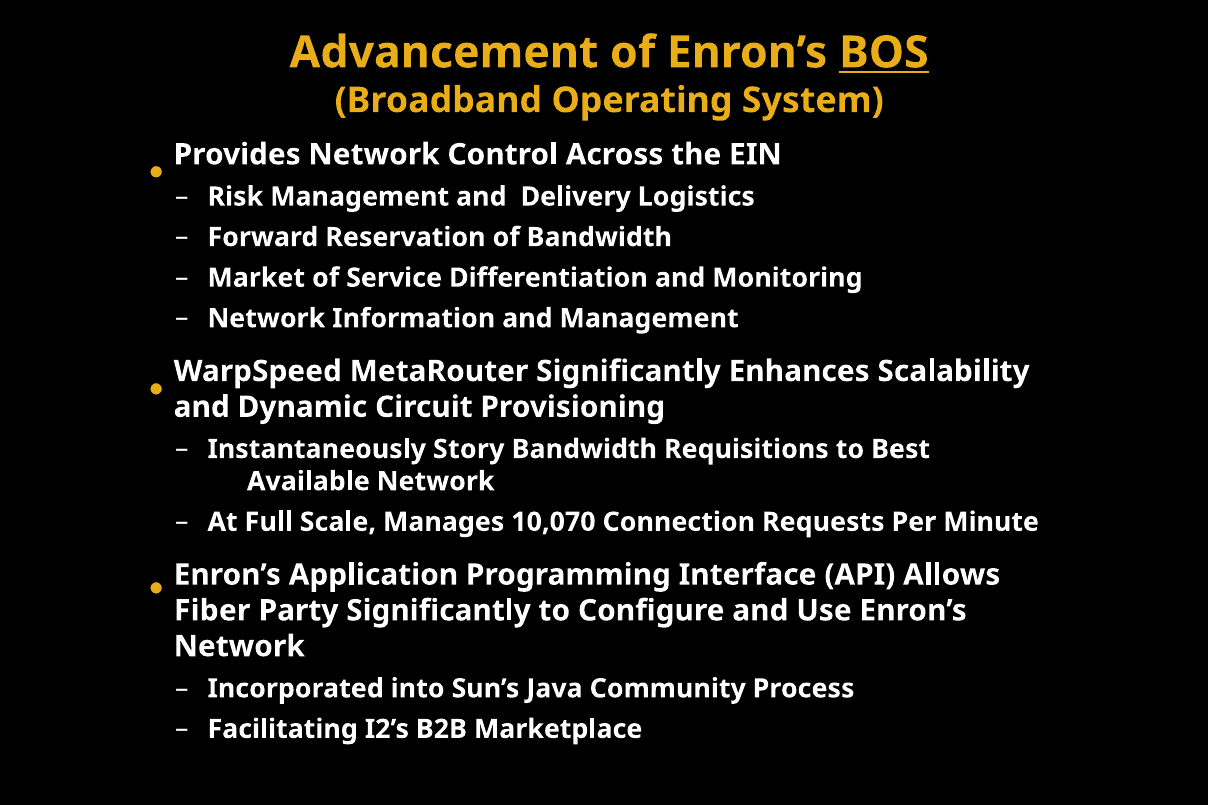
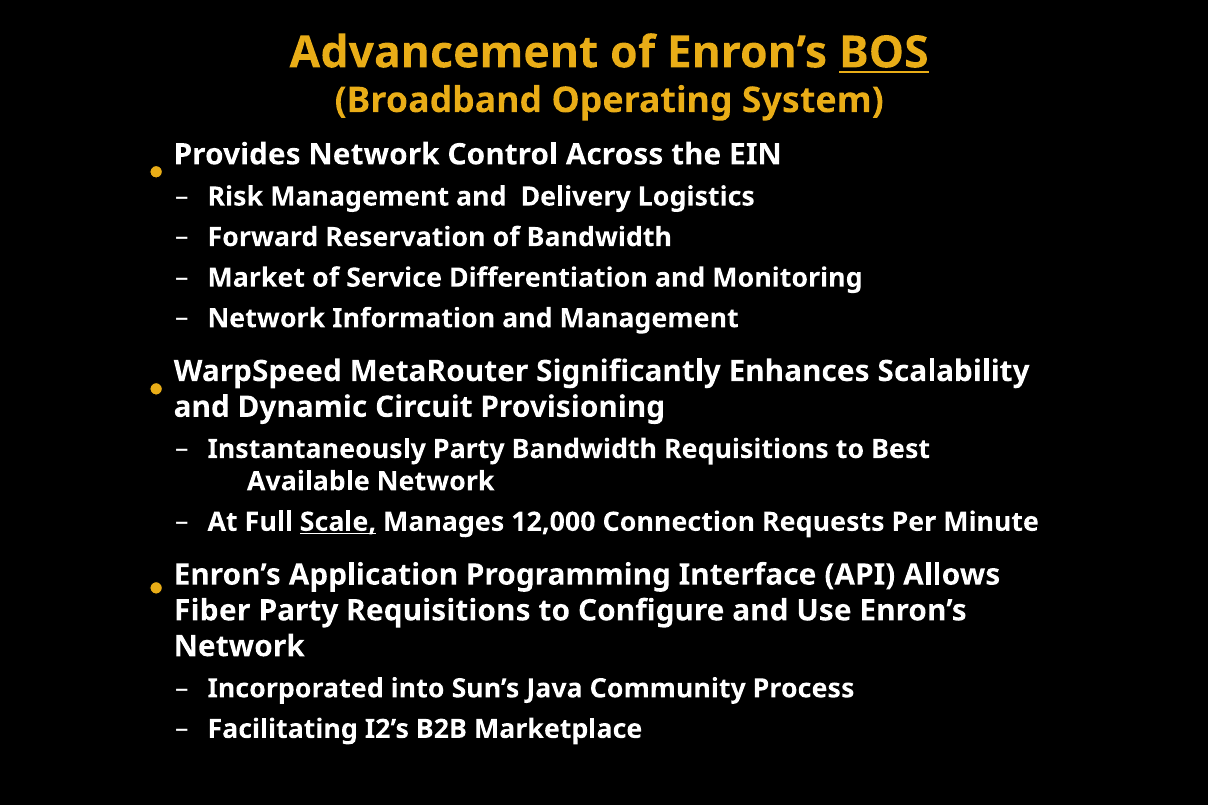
Instantaneously Story: Story -> Party (469, 449)
Scale underline: none -> present (338, 522)
10,070: 10,070 -> 12,000 (553, 522)
Party Significantly: Significantly -> Requisitions (438, 611)
